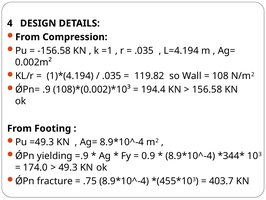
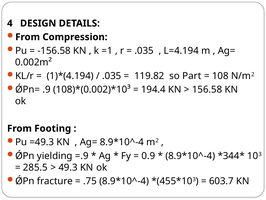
Wall: Wall -> Part (192, 76)
174.0: 174.0 -> 285.5 (35, 167)
403.7: 403.7 -> 603.7 (221, 181)
